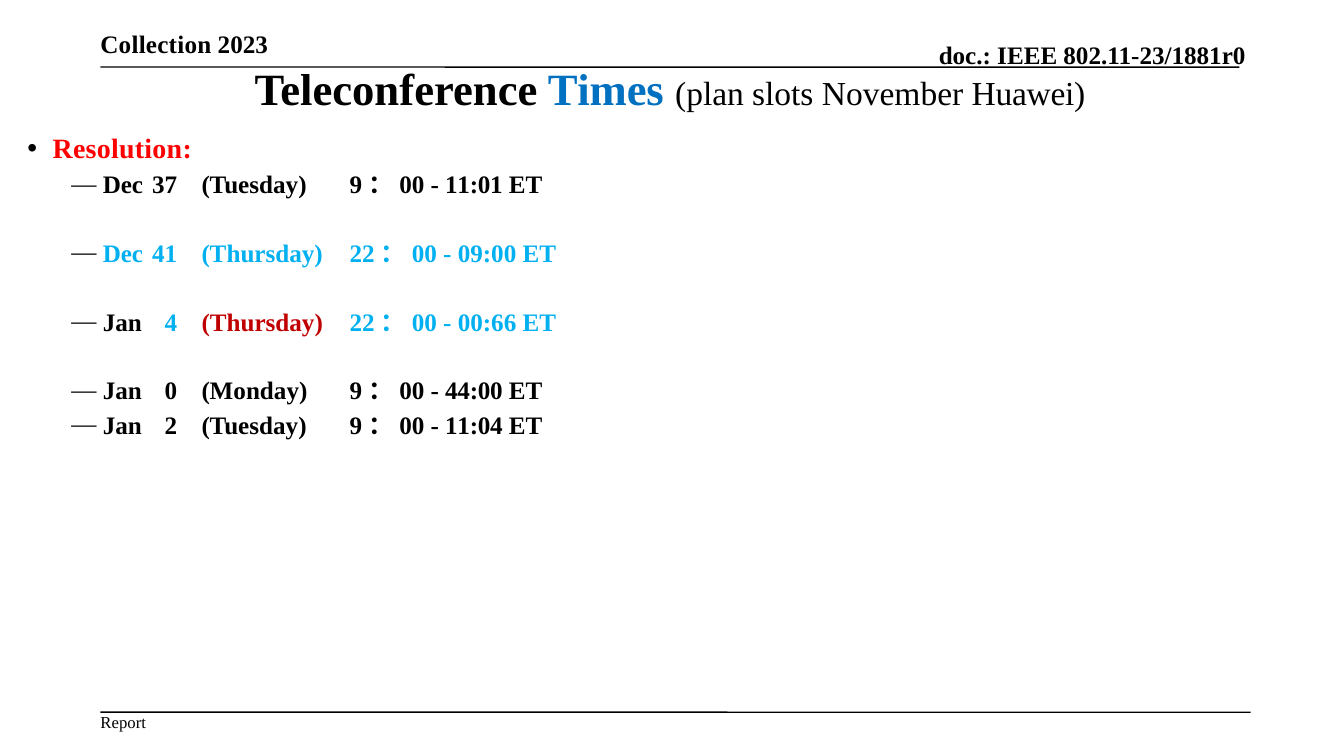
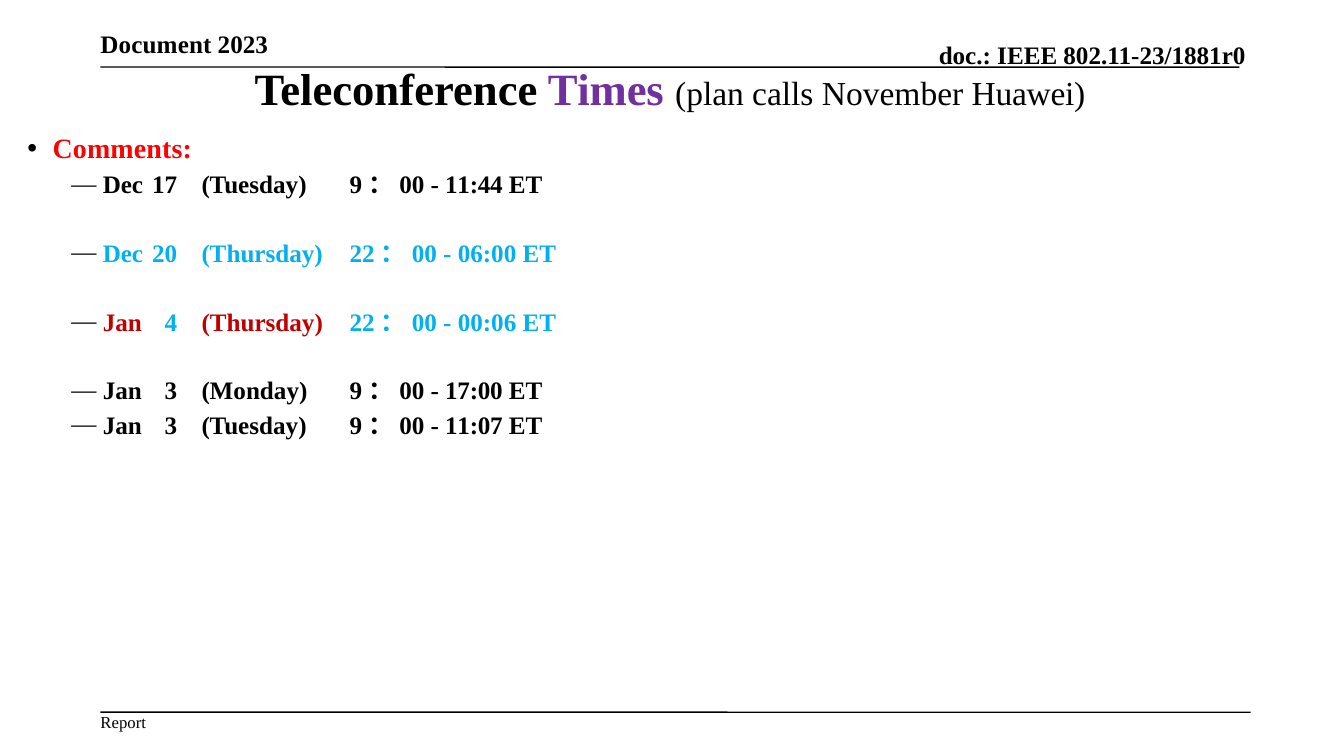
Collection: Collection -> Document (156, 45)
Times colour: blue -> purple (606, 91)
slots: slots -> calls (783, 95)
Resolution: Resolution -> Comments (122, 149)
37: 37 -> 17 (165, 185)
11:01: 11:01 -> 11:44 (474, 185)
41: 41 -> 20 (165, 254)
09:00: 09:00 -> 06:00 (487, 254)
Jan colour: black -> red (122, 323)
00:66: 00:66 -> 00:06 (487, 323)
0: 0 -> 3 (171, 391)
44:00: 44:00 -> 17:00 (474, 391)
2: 2 -> 3 (171, 426)
11:04: 11:04 -> 11:07 (474, 426)
